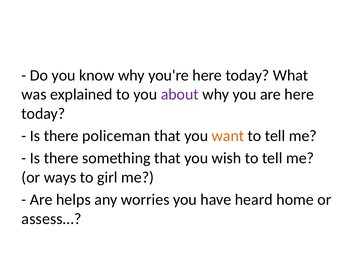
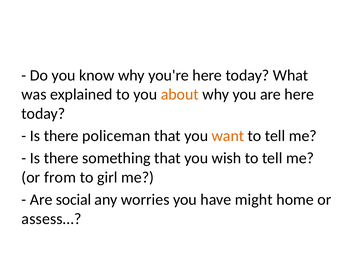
about colour: purple -> orange (180, 94)
ways: ways -> from (60, 177)
helps: helps -> social (74, 199)
heard: heard -> might (254, 199)
